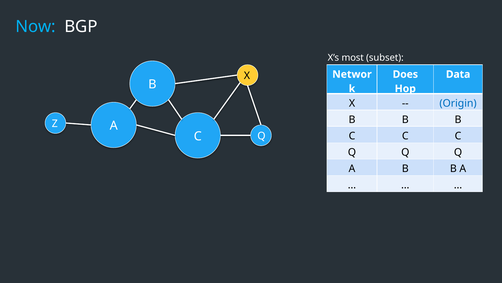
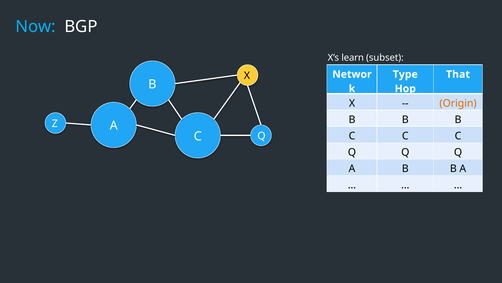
most: most -> learn (353, 57)
Does: Does -> Type (405, 74)
Data: Data -> That (458, 74)
Origin colour: blue -> orange (458, 103)
